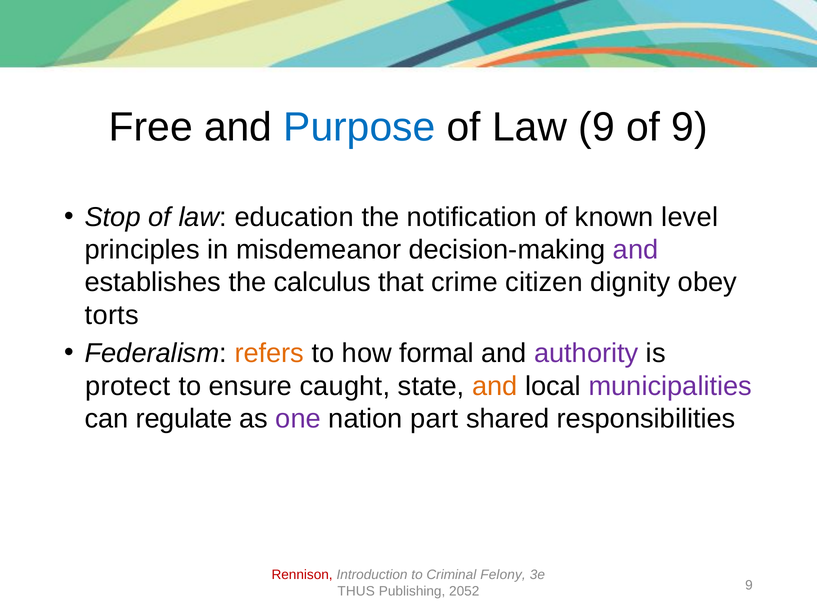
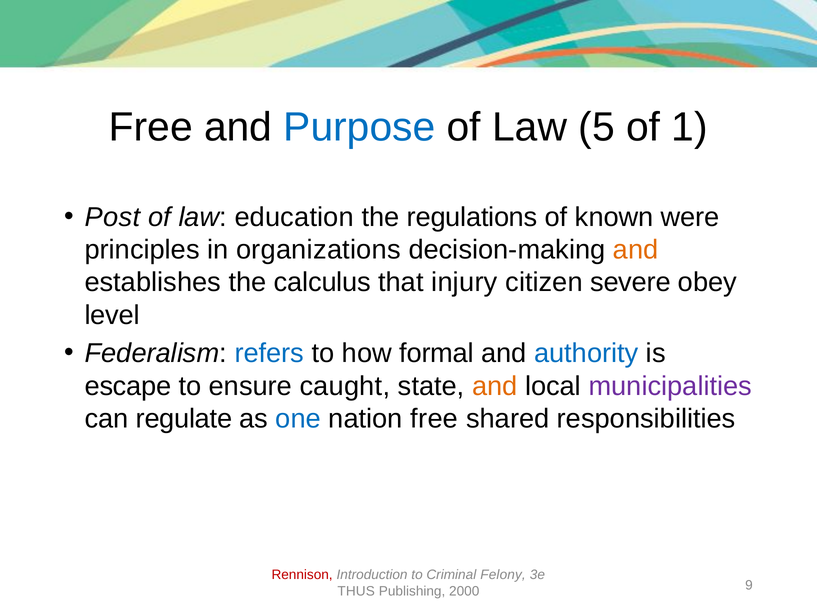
Law 9: 9 -> 5 (597, 127)
of 9: 9 -> 1 (690, 127)
Stop: Stop -> Post (113, 217)
notification: notification -> regulations (472, 217)
level: level -> were (690, 217)
misdemeanor: misdemeanor -> organizations (318, 250)
and colour: purple -> orange (636, 250)
crime: crime -> injury (464, 282)
dignity: dignity -> severe (630, 282)
torts: torts -> level (112, 315)
refers colour: orange -> blue (269, 353)
authority colour: purple -> blue (586, 353)
protect: protect -> escape (128, 386)
one colour: purple -> blue (298, 419)
nation part: part -> free (434, 419)
2052: 2052 -> 2000 (464, 591)
